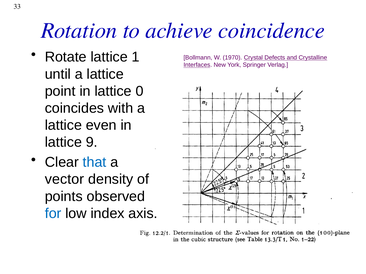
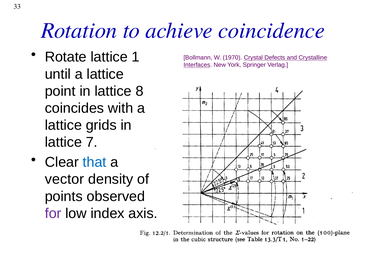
0: 0 -> 8 (139, 91)
even: even -> grids (101, 125)
9: 9 -> 7 (92, 143)
for colour: blue -> purple (53, 214)
